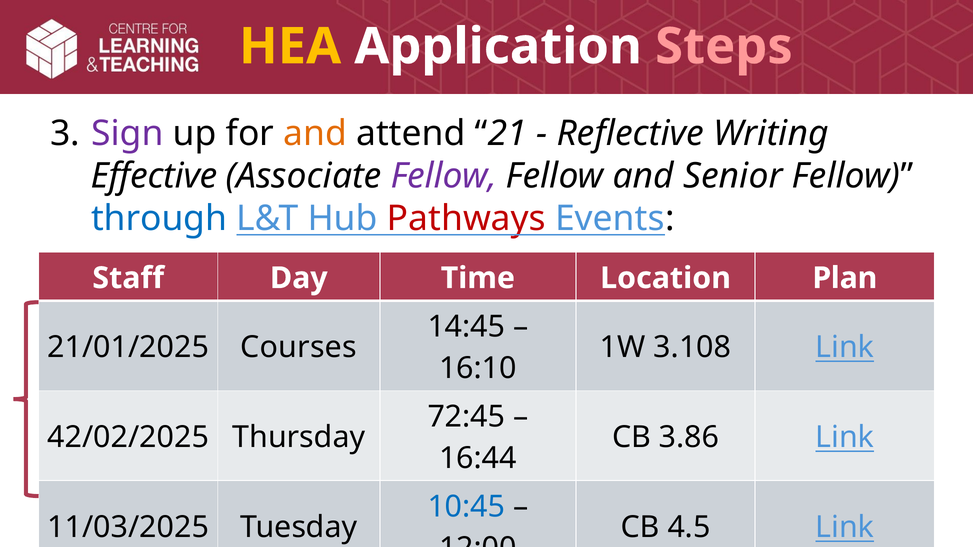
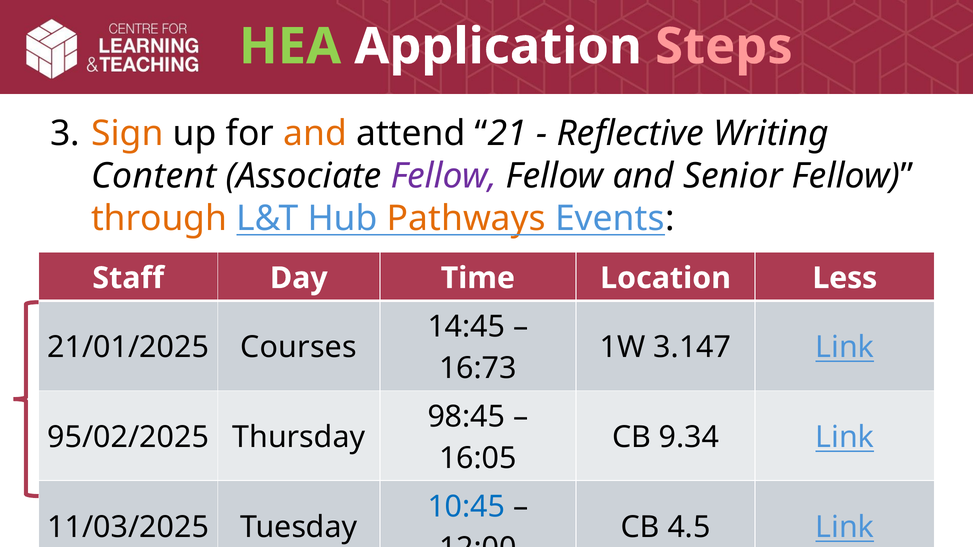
HEA colour: yellow -> light green (290, 47)
Sign colour: purple -> orange (127, 133)
Effective: Effective -> Content (154, 176)
through colour: blue -> orange (159, 219)
Pathways colour: red -> orange (466, 219)
Plan: Plan -> Less (845, 278)
3.108: 3.108 -> 3.147 (692, 348)
16:10: 16:10 -> 16:73 (478, 368)
72:45: 72:45 -> 98:45 (466, 417)
42/02/2025: 42/02/2025 -> 95/02/2025 (128, 438)
3.86: 3.86 -> 9.34 (689, 438)
16:44: 16:44 -> 16:05 (478, 458)
